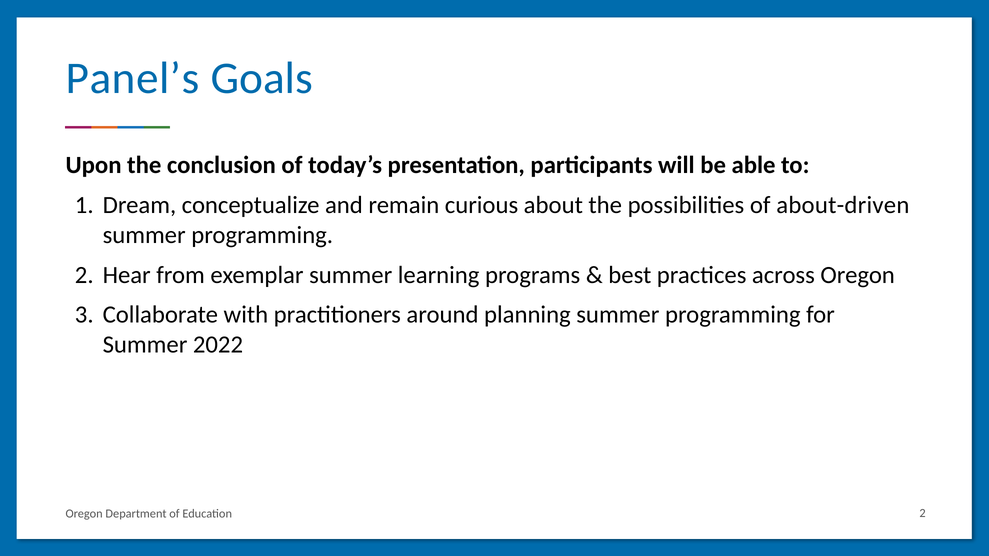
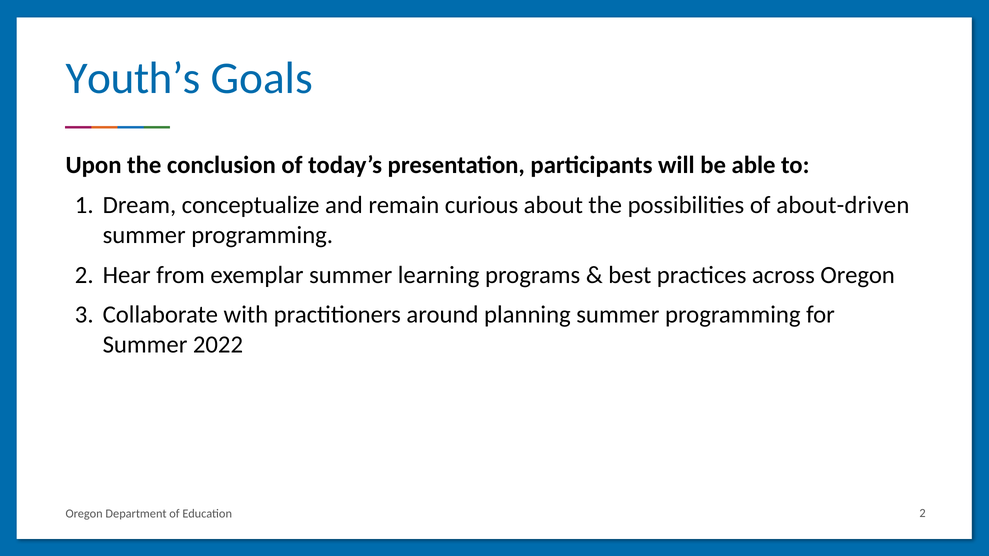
Panel’s: Panel’s -> Youth’s (133, 78)
